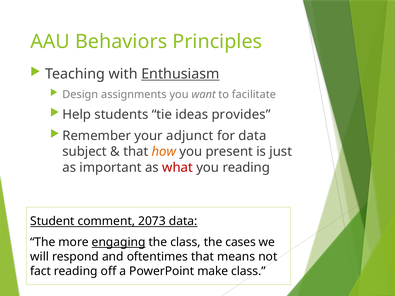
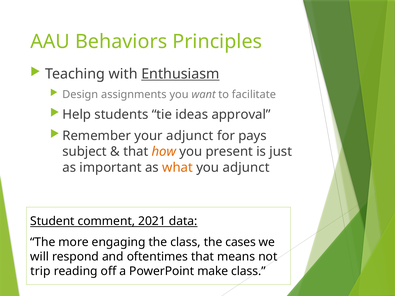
provides: provides -> approval (241, 115)
for data: data -> pays (253, 136)
what colour: red -> orange (178, 168)
you reading: reading -> adjunct (246, 168)
2073: 2073 -> 2021 (152, 221)
engaging underline: present -> none (119, 242)
fact: fact -> trip (40, 271)
